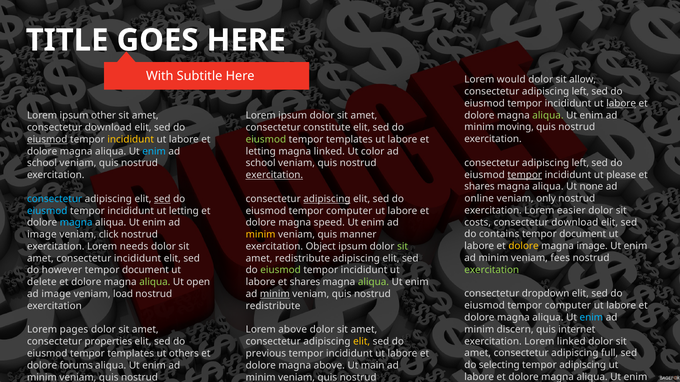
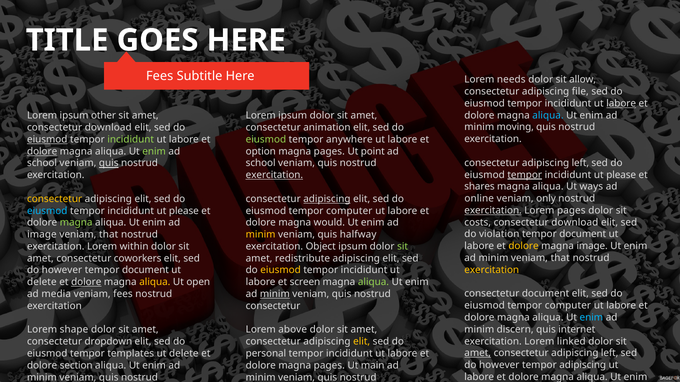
With: With -> Fees (160, 76)
would: would -> needs (511, 80)
left: left -> file (580, 92)
aliqua colour: light green -> light blue (548, 115)
constitute: constitute -> animation (327, 128)
incididunt colour: yellow -> light green (131, 140)
templates: templates -> anywhere (349, 140)
dolore underline: none -> present (42, 152)
enim colour: light blue -> light green (154, 152)
letting: letting -> option (261, 152)
linked: linked -> pages (329, 152)
color: color -> point (373, 152)
quis underline: none -> present (109, 163)
none: none -> ways (591, 187)
consectetur colour: light blue -> yellow (55, 199)
sed underline: present -> none (162, 199)
exercitation underline: none -> present (493, 211)
Lorem easier: easier -> pages (571, 211)
letting: letting -> please (184, 211)
magna colour: light blue -> light green (76, 223)
speed: speed -> would (329, 223)
contains: contains -> violation (499, 235)
click: click -> that (109, 235)
manner: manner -> halfway (358, 235)
needs: needs -> within (134, 247)
minim veniam fees: fees -> that (560, 258)
consectetur incididunt: incididunt -> coworkers (138, 259)
exercitation colour: light green -> yellow (492, 270)
eiusmod colour: light green -> yellow (281, 271)
dolore underline: none -> present (86, 282)
aliqua colour: light green -> yellow (155, 282)
labore et shares: shares -> screen (305, 282)
consectetur dropdown: dropdown -> document (546, 294)
image: image -> media (56, 294)
veniam load: load -> fees (123, 294)
redistribute: redistribute -> consectetur (273, 306)
pages: pages -> shape (74, 330)
properties: properties -> dropdown (108, 342)
amet underline: none -> present (478, 354)
full: full -> left (610, 354)
others: others -> delete (184, 354)
previous: previous -> personal (266, 354)
selecting: selecting -> however (499, 365)
forums: forums -> section (76, 366)
dolore magna above: above -> pages (329, 366)
